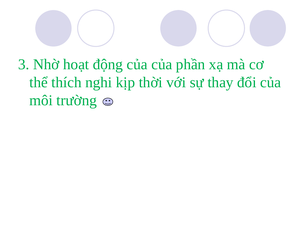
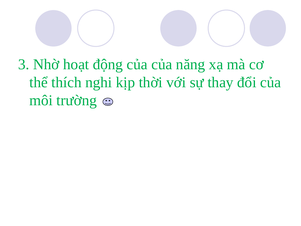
phần: phần -> năng (191, 64)
